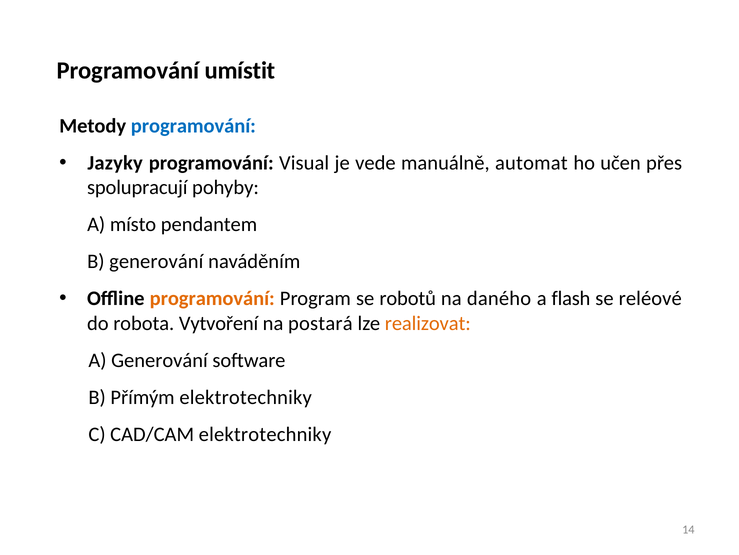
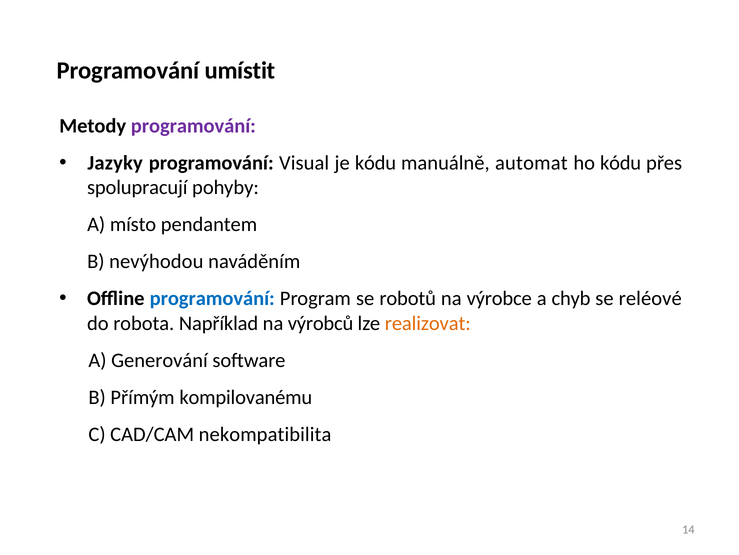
programování colour: blue -> purple (193, 126)
je vede: vede -> kódu (375, 163)
ho učen: učen -> kódu (621, 163)
B generování: generování -> nevýhodou (156, 261)
programování colour: orange -> blue (212, 298)
daného: daného -> výrobce (499, 298)
flash: flash -> chyb (571, 298)
Vytvoření: Vytvoření -> Například (219, 323)
postará: postará -> výrobců (321, 323)
Přímým elektrotechniky: elektrotechniky -> kompilovanému (246, 397)
CAD/CAM elektrotechniky: elektrotechniky -> nekompatibilita (265, 434)
